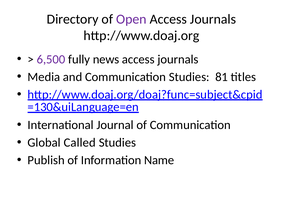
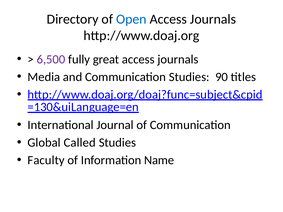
Open colour: purple -> blue (131, 19)
news: news -> great (106, 59)
81: 81 -> 90 (222, 77)
Publish: Publish -> Faculty (46, 160)
